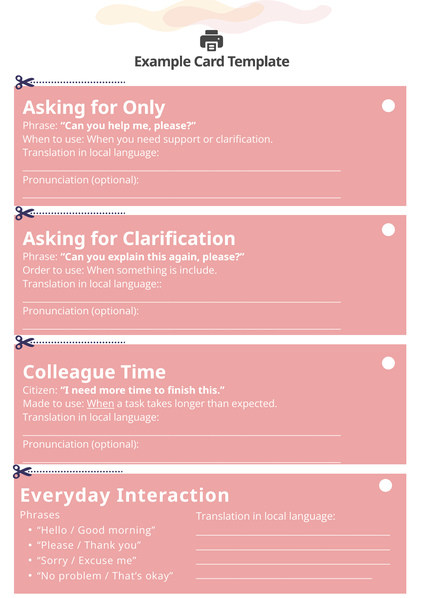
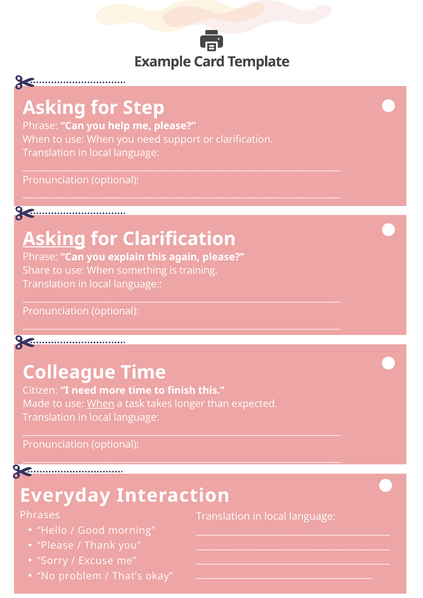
Only: Only -> Step (144, 108)
Asking underline: none -> present (54, 239)
Order: Order -> Share (36, 271)
include: include -> training (198, 271)
